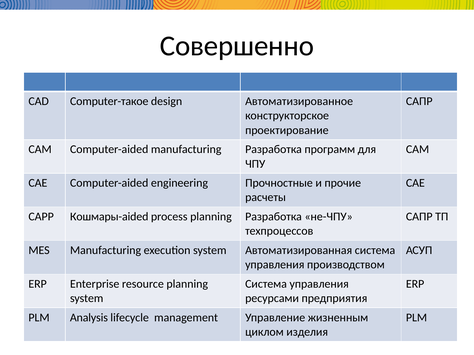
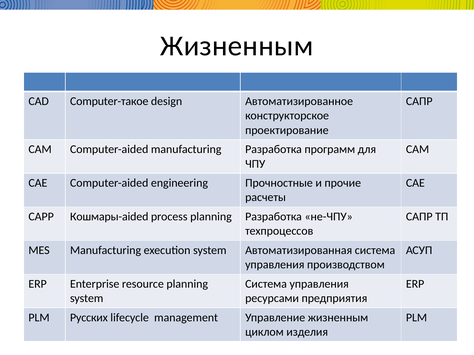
Совершенно: Совершенно -> Жизненным (237, 46)
Analysis: Analysis -> Русских (89, 318)
